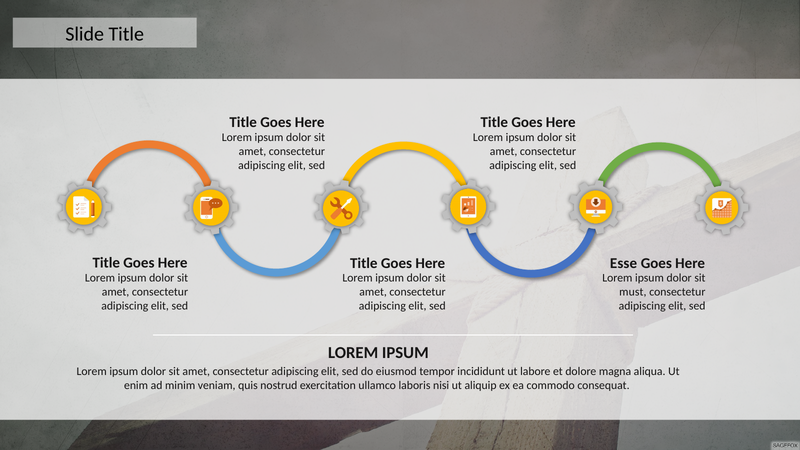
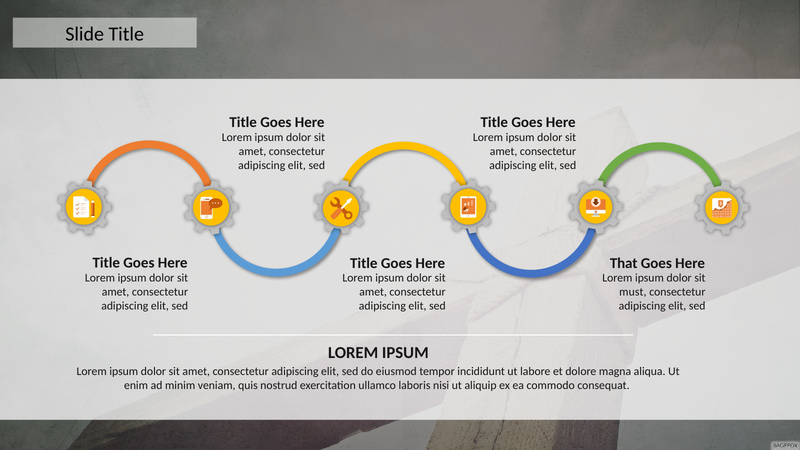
Esse: Esse -> That (624, 263)
